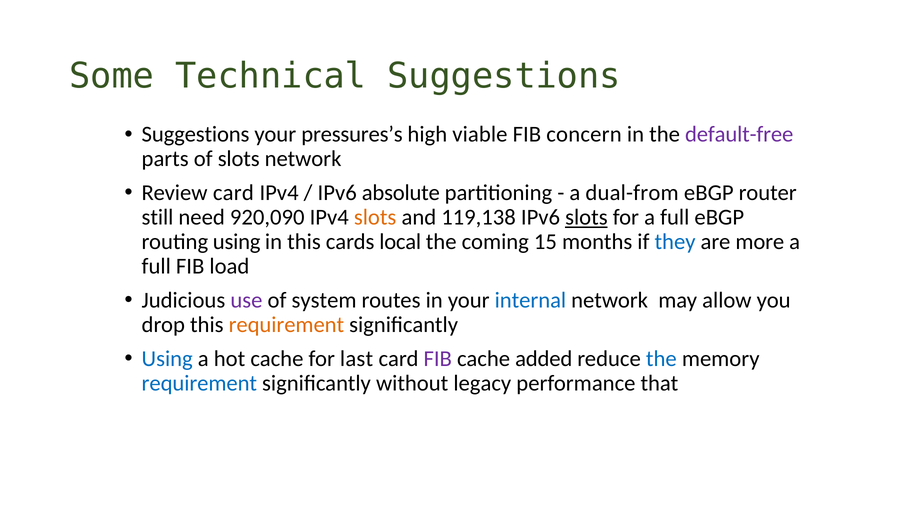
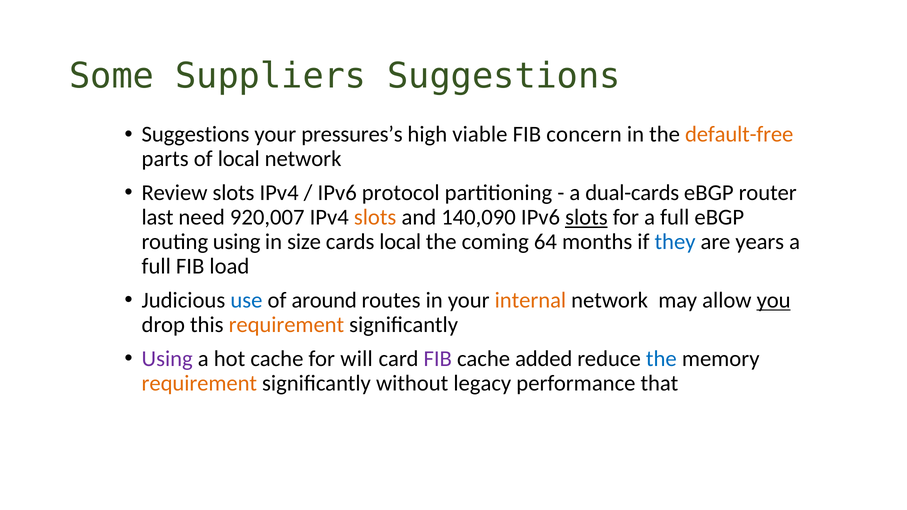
Technical: Technical -> Suppliers (271, 76)
default-free colour: purple -> orange (739, 135)
of slots: slots -> local (239, 159)
Review card: card -> slots (234, 193)
absolute: absolute -> protocol (401, 193)
dual-from: dual-from -> dual-cards (632, 193)
still: still -> last (158, 217)
920,090: 920,090 -> 920,007 (267, 217)
119,138: 119,138 -> 140,090 (479, 217)
in this: this -> size (304, 242)
15: 15 -> 64 (545, 242)
more: more -> years (760, 242)
use colour: purple -> blue (246, 300)
system: system -> around (324, 300)
internal colour: blue -> orange (530, 300)
you underline: none -> present (774, 300)
Using colour: blue -> purple (167, 359)
last: last -> will (357, 359)
requirement colour: blue -> orange (199, 383)
